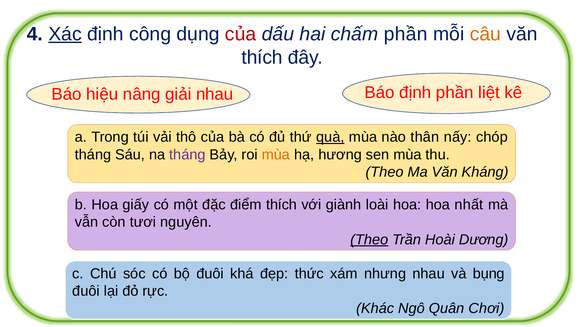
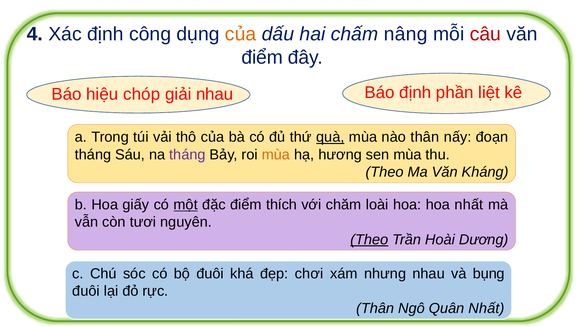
Xác underline: present -> none (65, 34)
của colour: red -> orange (241, 34)
chấm phần: phần -> nâng (406, 34)
câu colour: orange -> red (485, 34)
thích: thích -> điểm (262, 57)
nâng: nâng -> chóp (142, 94)
chóp: chóp -> đoạn (492, 137)
một underline: none -> present (186, 205)
giành: giành -> chăm (344, 205)
thức: thức -> chơi (309, 273)
Khác: Khác -> Thân (375, 308)
Quân Chơi: Chơi -> Nhất (486, 308)
